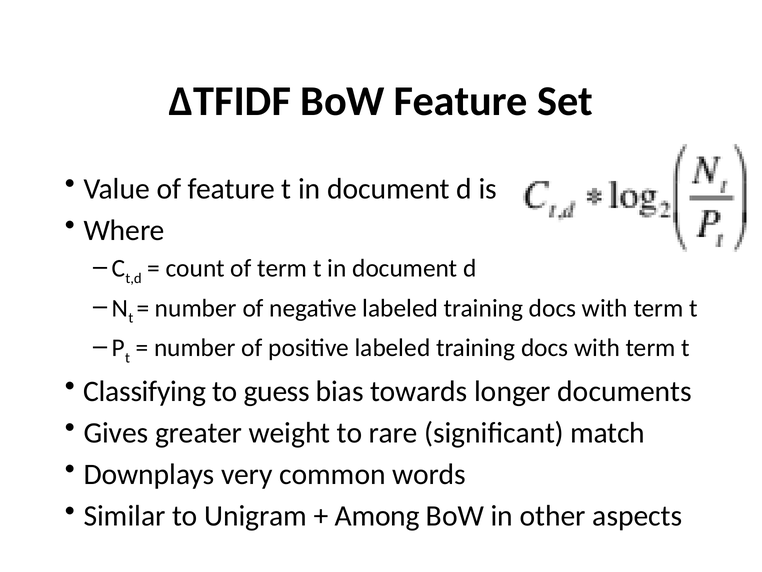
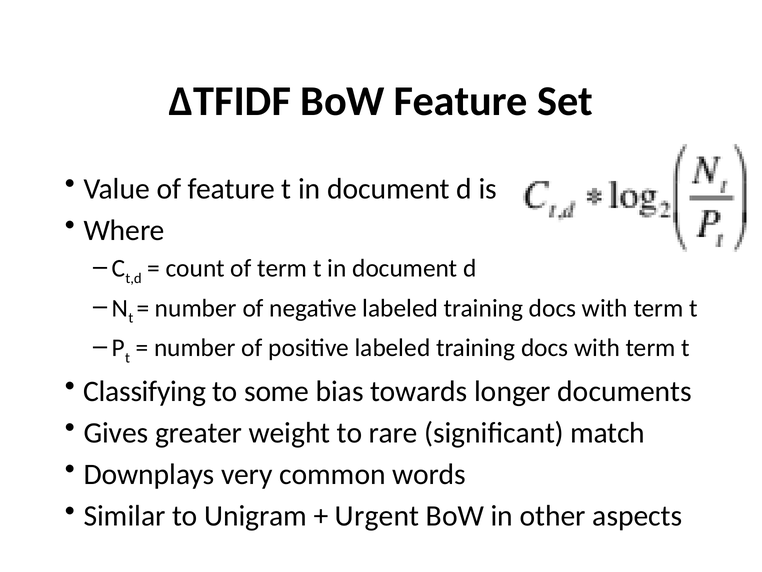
guess: guess -> some (277, 391)
Among: Among -> Urgent (377, 516)
